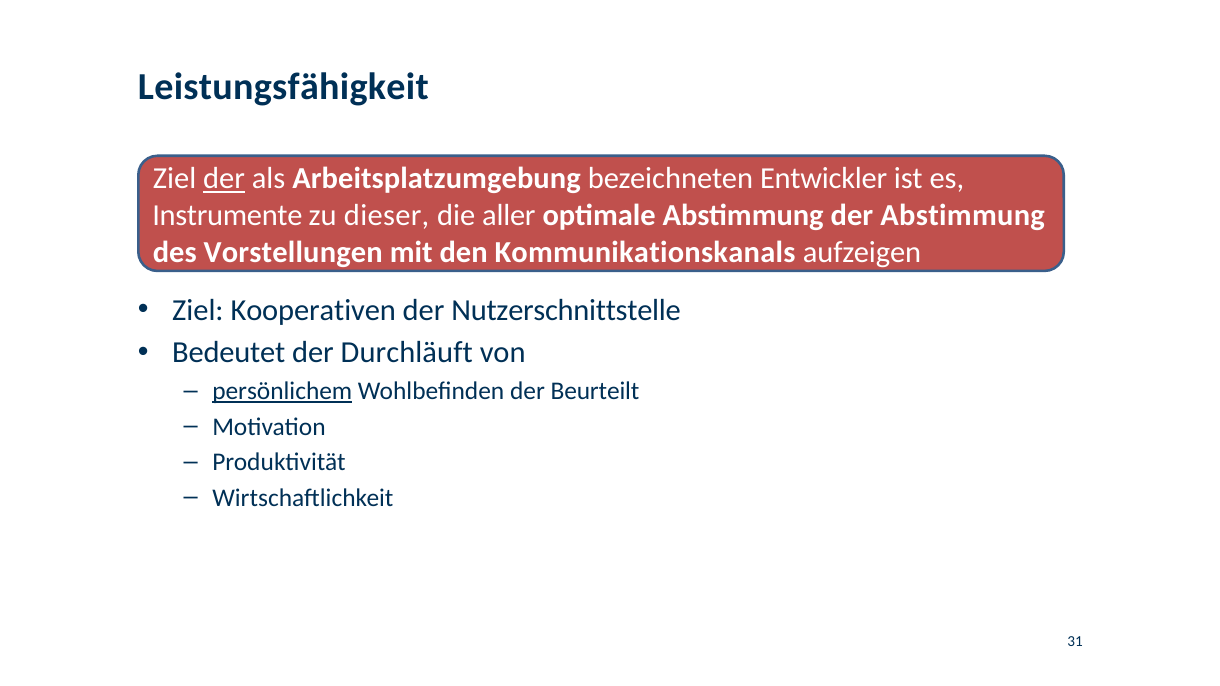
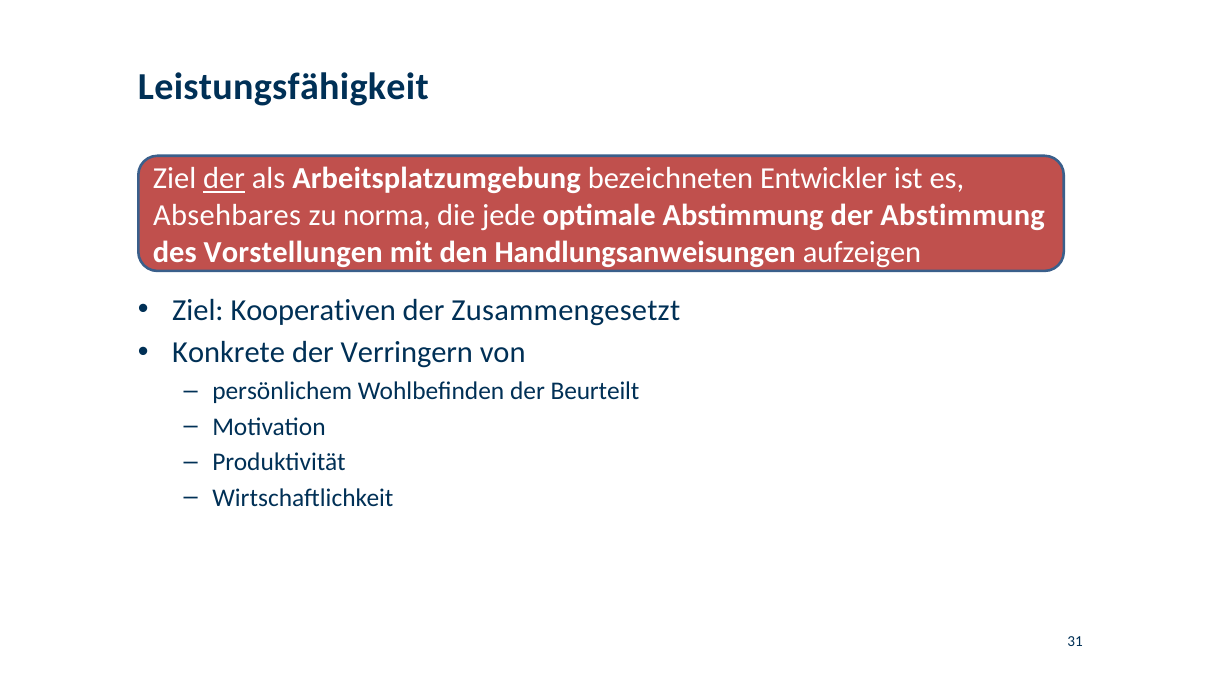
Instrumente: Instrumente -> Absehbares (227, 216)
dieser: dieser -> norma (387, 216)
aller: aller -> jede (509, 216)
Kommunikationskanals: Kommunikationskanals -> Handlungsanweisungen (645, 252)
Nutzerschnittstelle: Nutzerschnittstelle -> Zusammengesetzt (566, 310)
Bedeutet: Bedeutet -> Konkrete (229, 353)
Durchläuft: Durchläuft -> Verringern (407, 353)
persönlichem underline: present -> none (282, 391)
